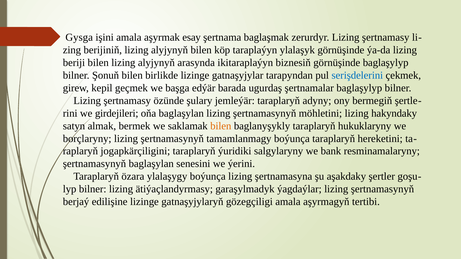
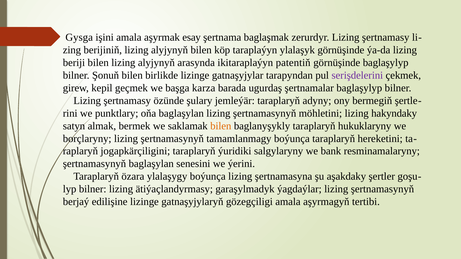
biznesiň: biznesiň -> patentiň (293, 63)
serişdelerini colour: blue -> purple (357, 75)
edýär: edýär -> karza (204, 88)
girdejileri: girdejileri -> punktlary (117, 113)
